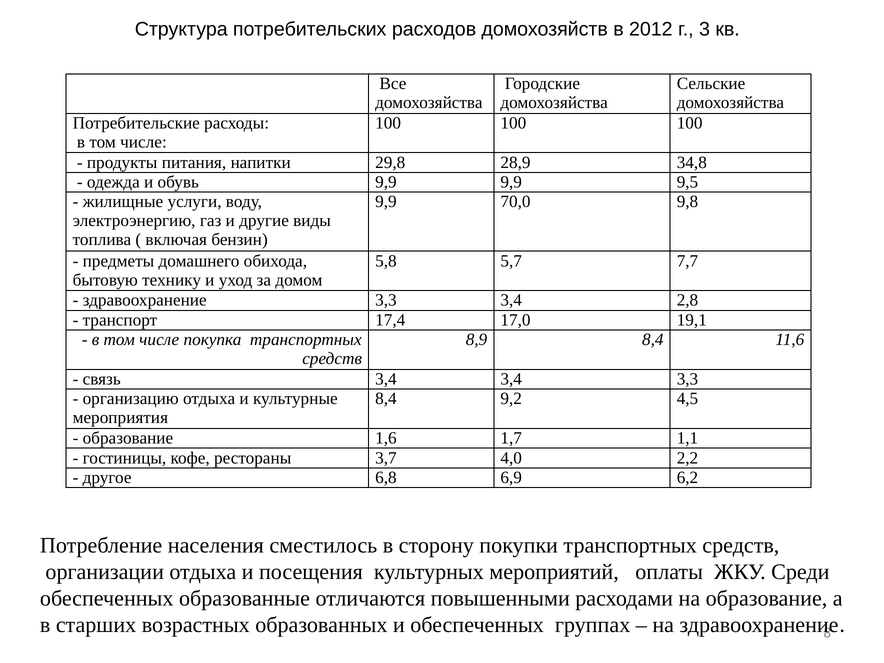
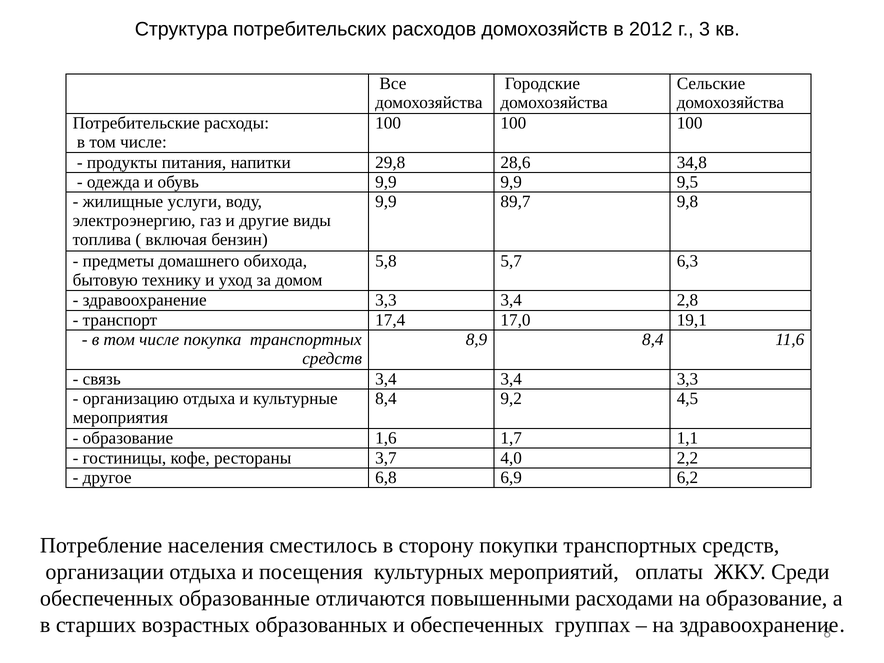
28,9: 28,9 -> 28,6 (516, 162)
70,0: 70,0 -> 89,7 (516, 202)
7,7: 7,7 -> 6,3 (687, 261)
